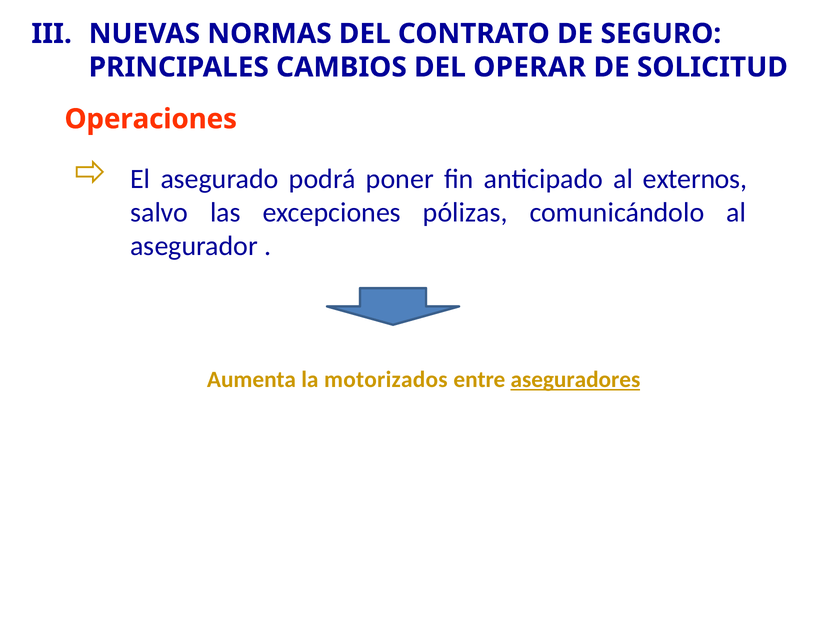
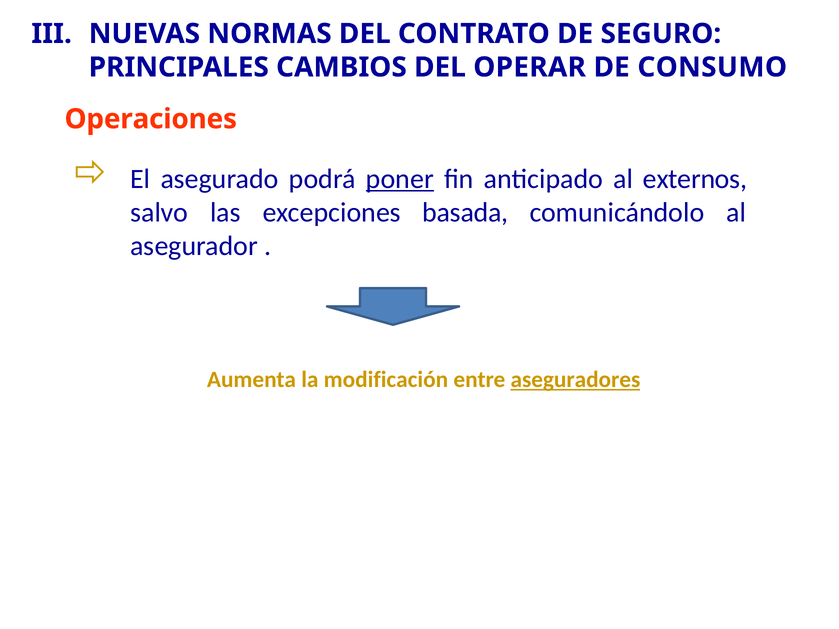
SOLICITUD: SOLICITUD -> CONSUMO (712, 67)
poner underline: none -> present (400, 179)
pólizas: pólizas -> basada (465, 212)
motorizados: motorizados -> modificación (386, 380)
